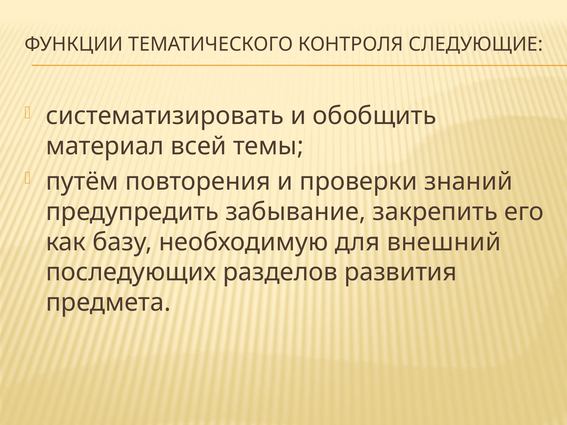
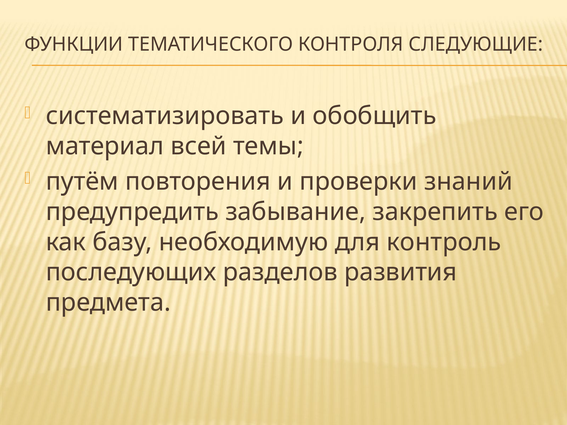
внешний: внешний -> контроль (444, 242)
